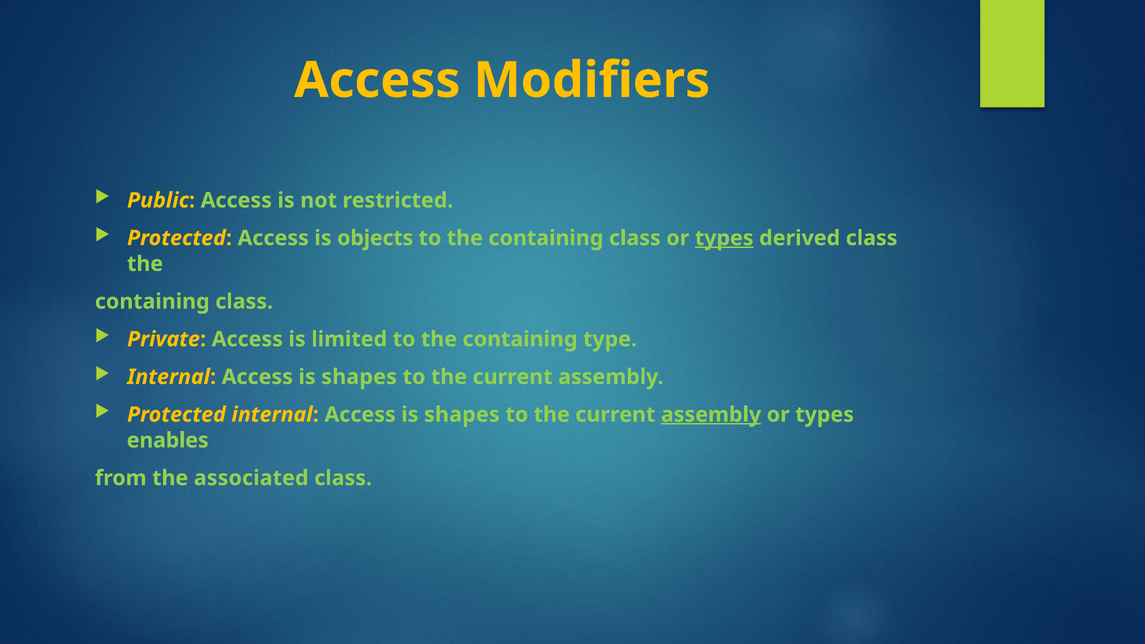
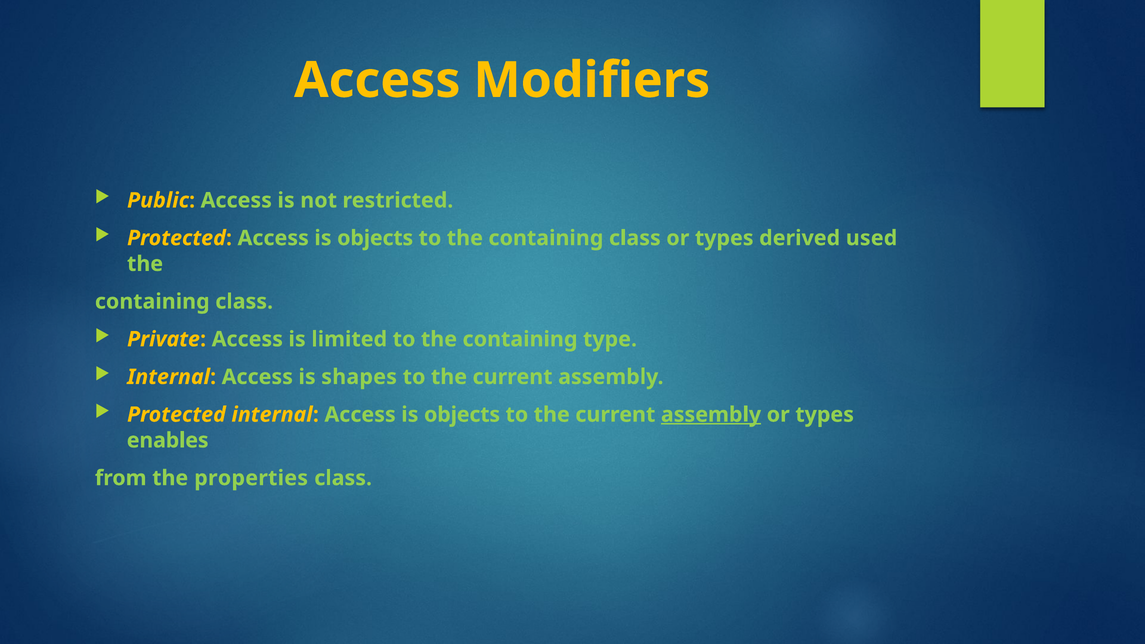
types underline: present -> none (724, 238)
derived class: class -> used (872, 238)
shapes: shapes -> objects (462, 415)
associated: associated -> properties (251, 478)
